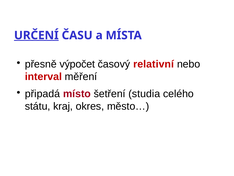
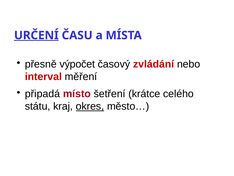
relativní: relativní -> zvládání (154, 64)
studia: studia -> krátce (144, 94)
okres underline: none -> present (90, 106)
